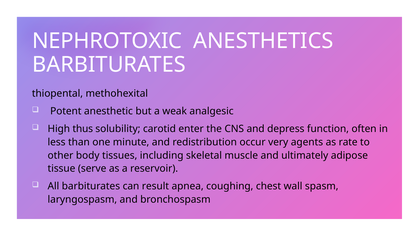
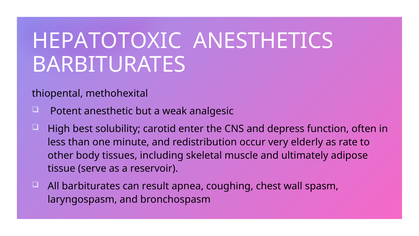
NEPHROTOXIC: NEPHROTOXIC -> HEPATOTOXIC (107, 41)
thus: thus -> best (83, 129)
agents: agents -> elderly (307, 142)
